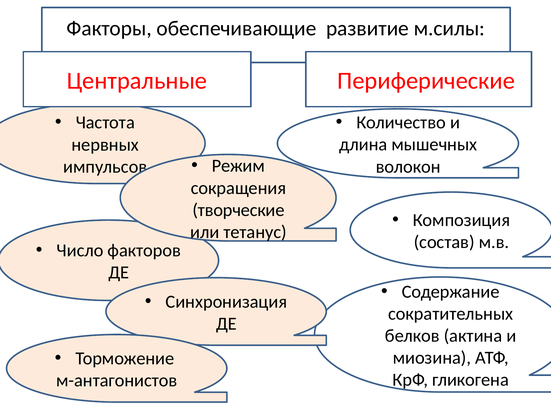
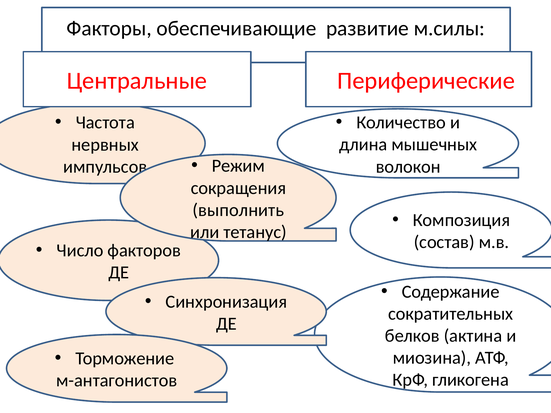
творческие: творческие -> выполнить (238, 210)
